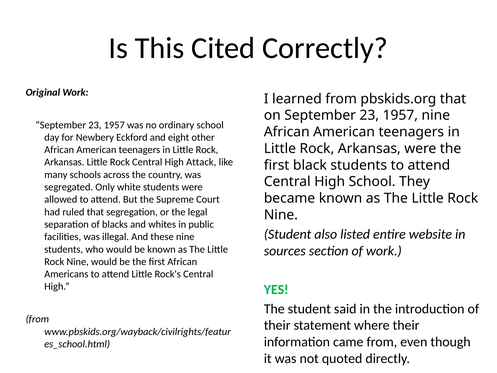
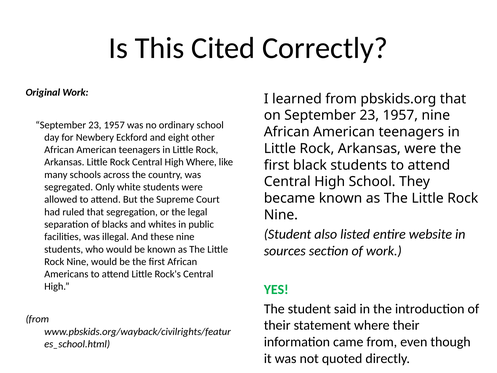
High Attack: Attack -> Where (201, 162)
